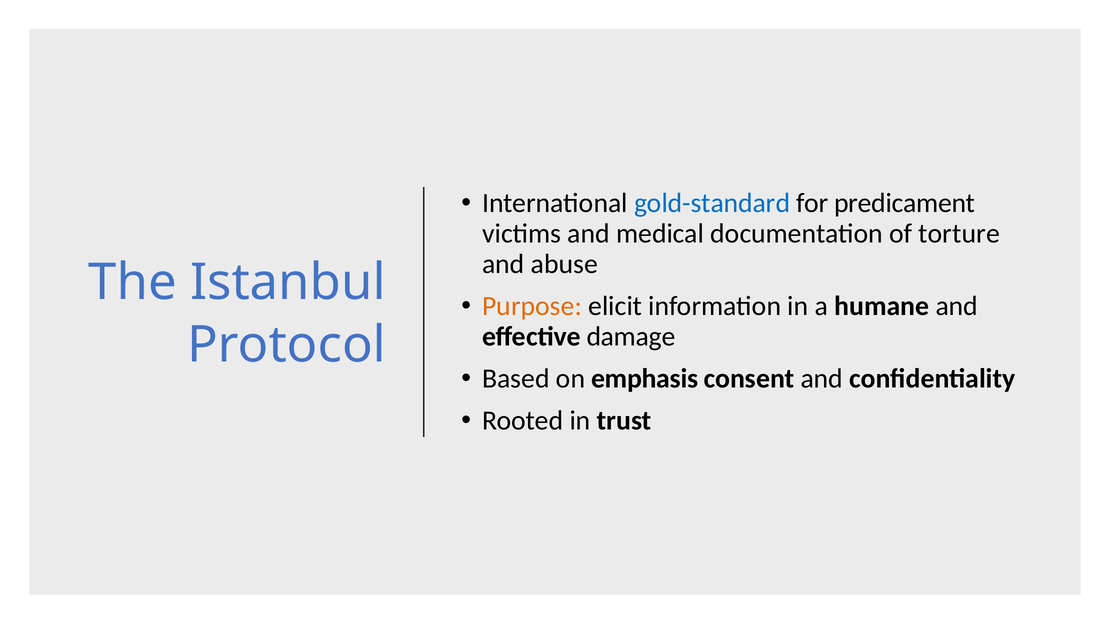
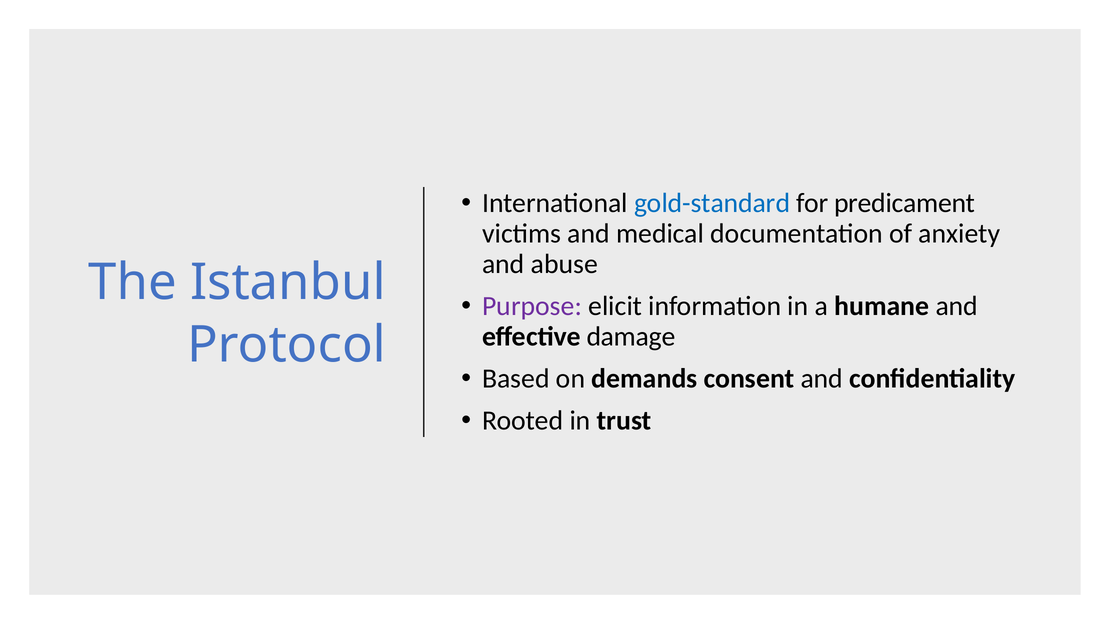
torture: torture -> anxiety (959, 234)
Purpose colour: orange -> purple (532, 306)
emphasis: emphasis -> demands (644, 379)
